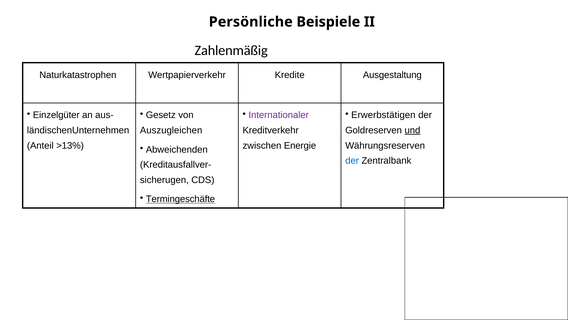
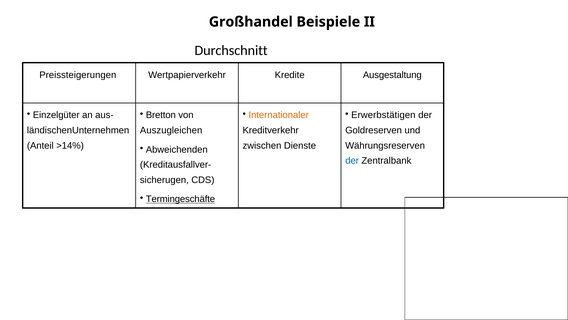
Persönliche: Persönliche -> Großhandel (251, 22)
Zahlenmäßig: Zahlenmäßig -> Durchschnitt (231, 50)
Naturkatastrophen: Naturkatastrophen -> Preissteigerungen (78, 75)
Gesetz: Gesetz -> Bretton (161, 115)
Internationaler colour: purple -> orange (279, 115)
und underline: present -> none (412, 130)
>13%: >13% -> >14% (70, 145)
Energie: Energie -> Dienste (300, 145)
